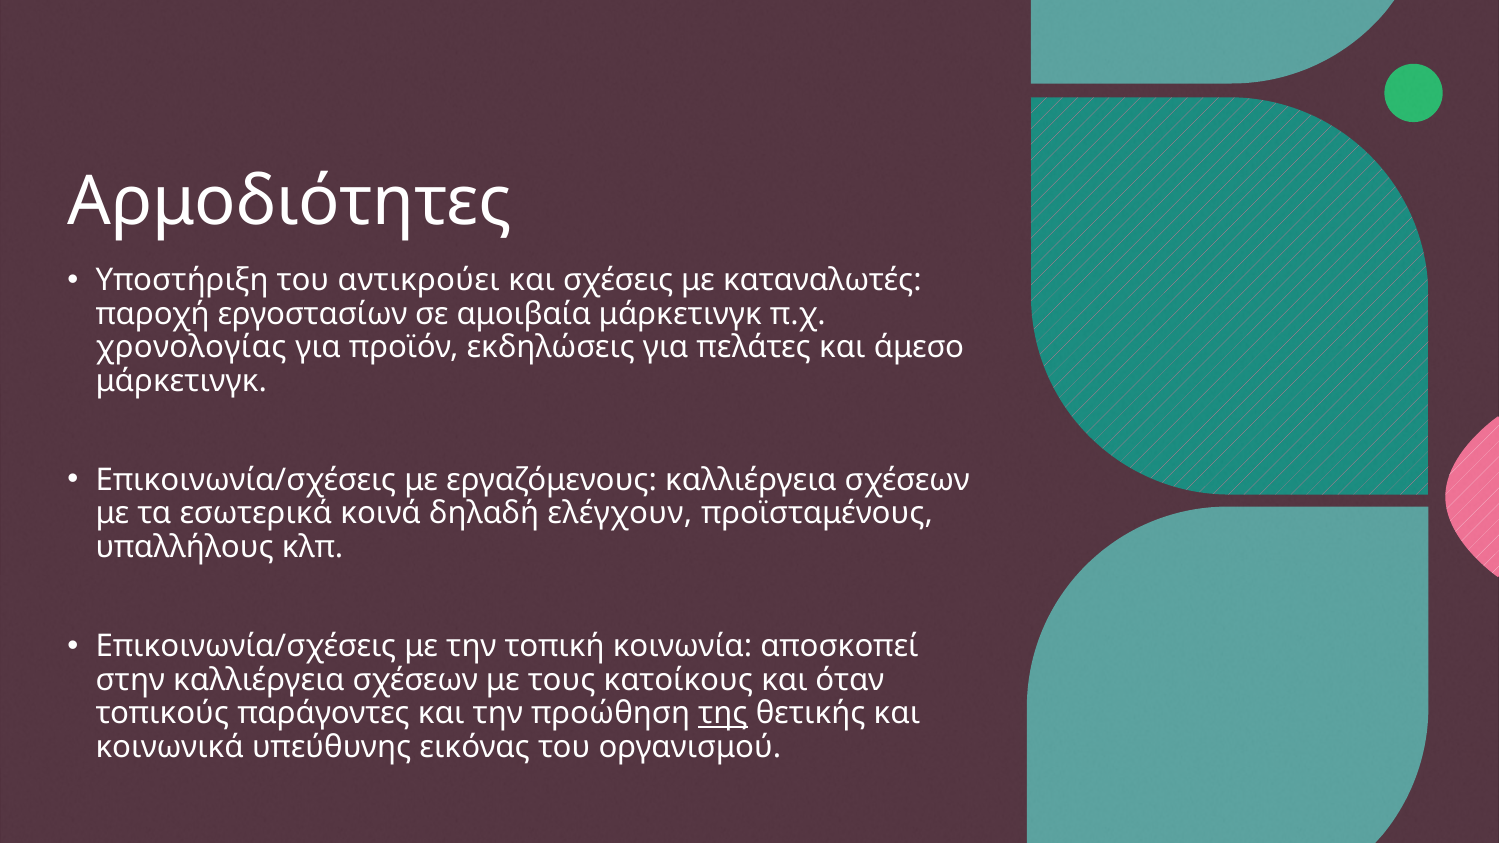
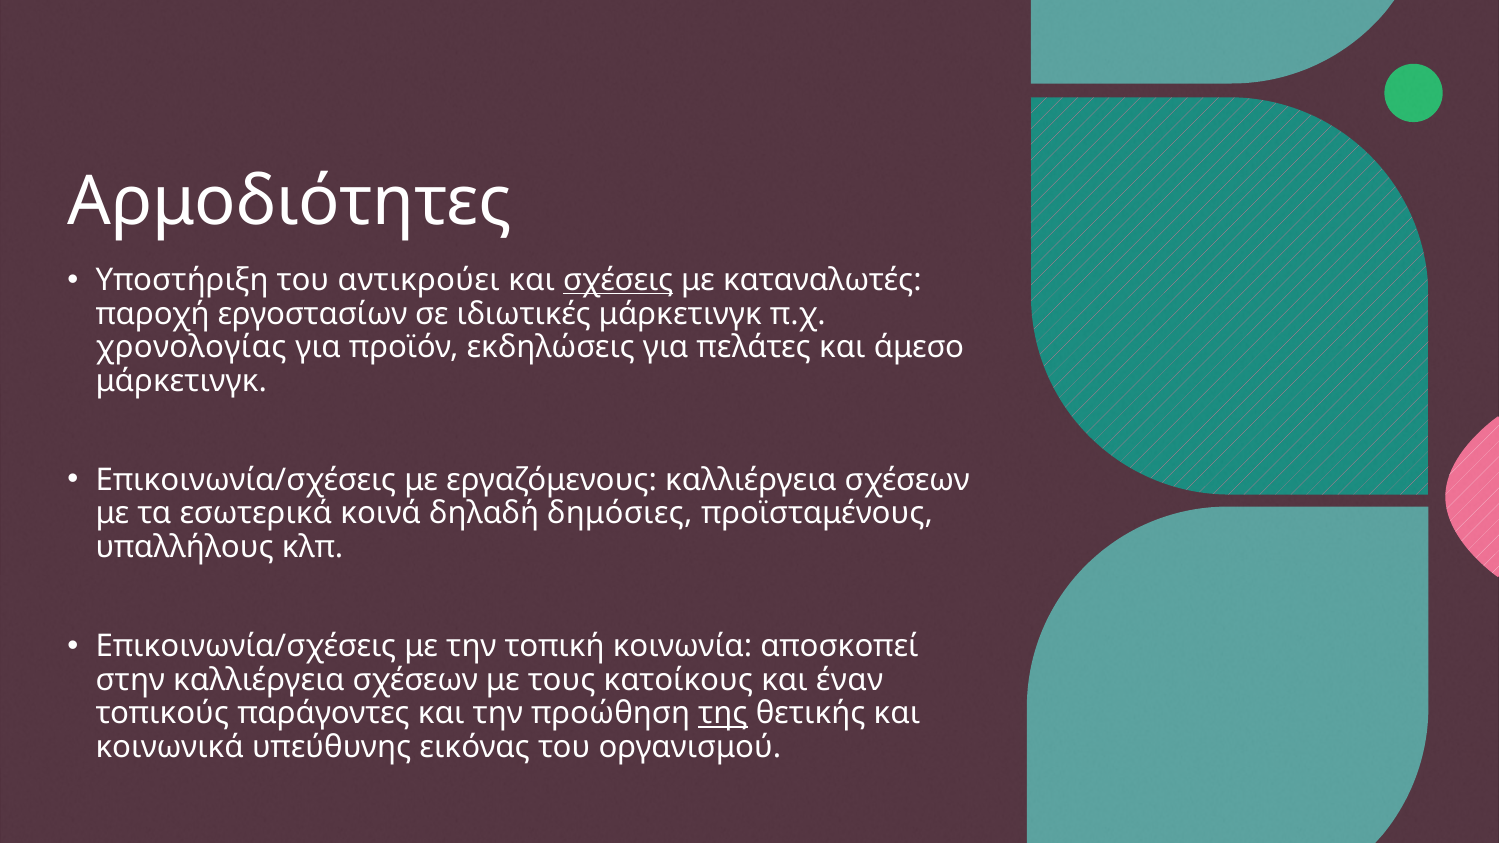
σχέσεις underline: none -> present (618, 280)
αμοιβαία: αμοιβαία -> ιδιωτικές (524, 314)
ελέγχουν: ελέγχουν -> δημόσιες (620, 514)
όταν: όταν -> έναν (850, 680)
